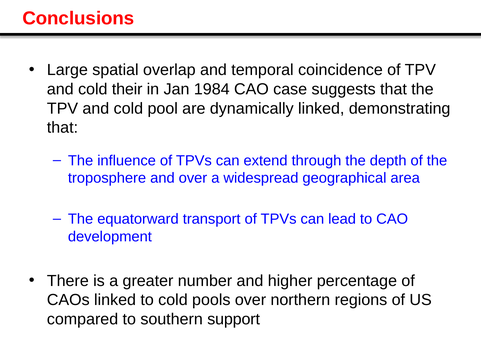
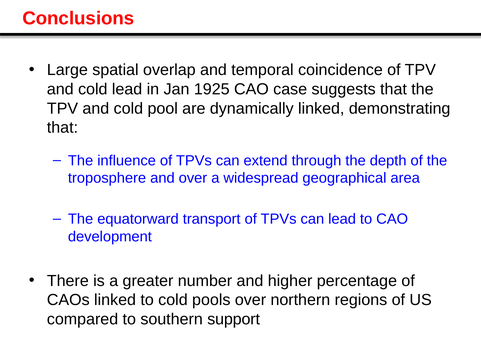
cold their: their -> lead (127, 89)
1984: 1984 -> 1925 (212, 89)
